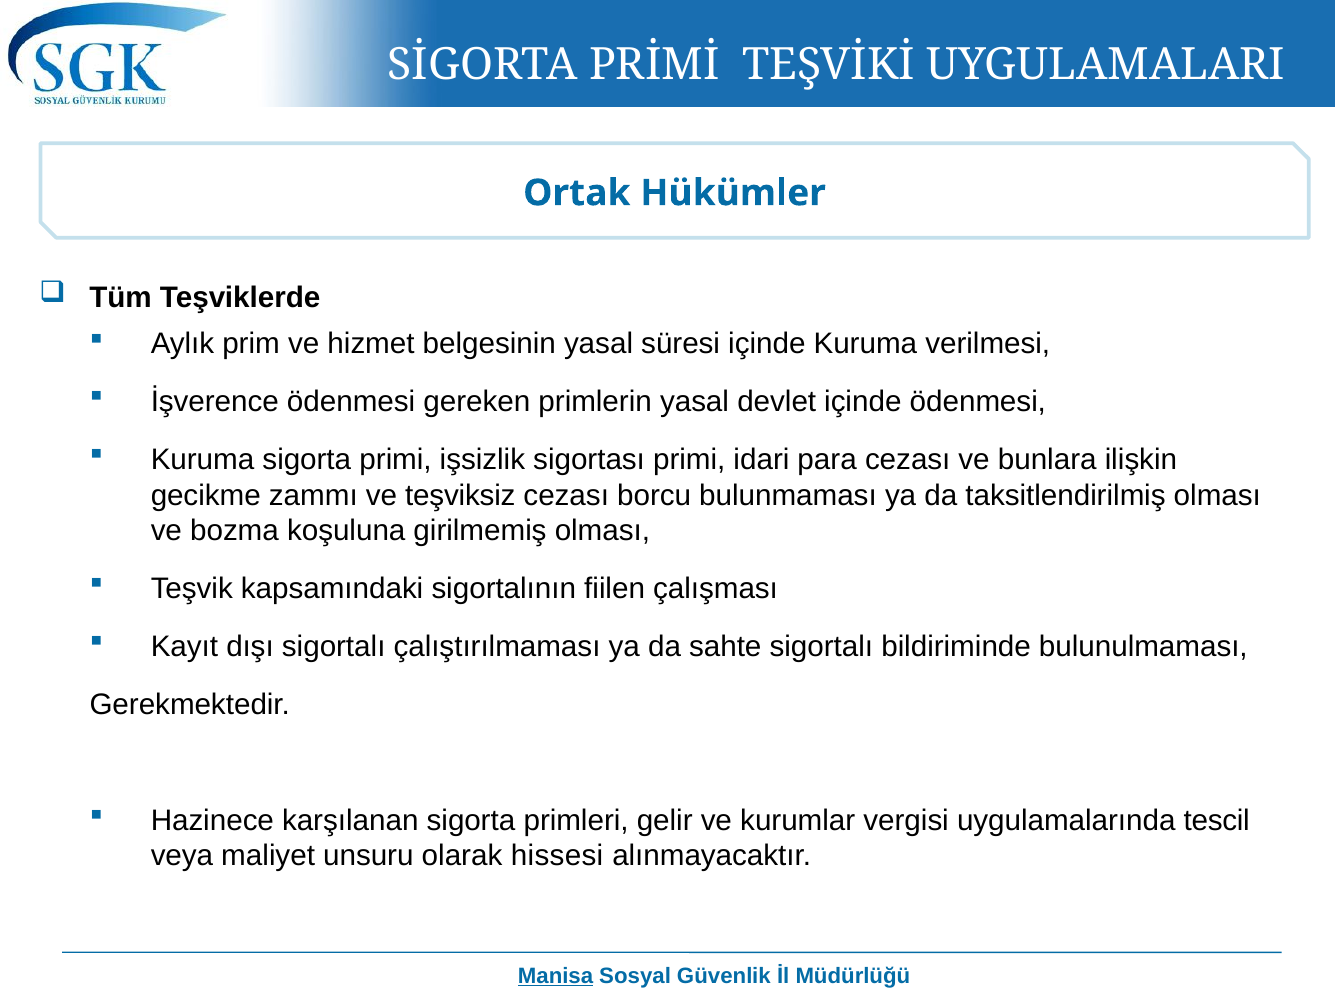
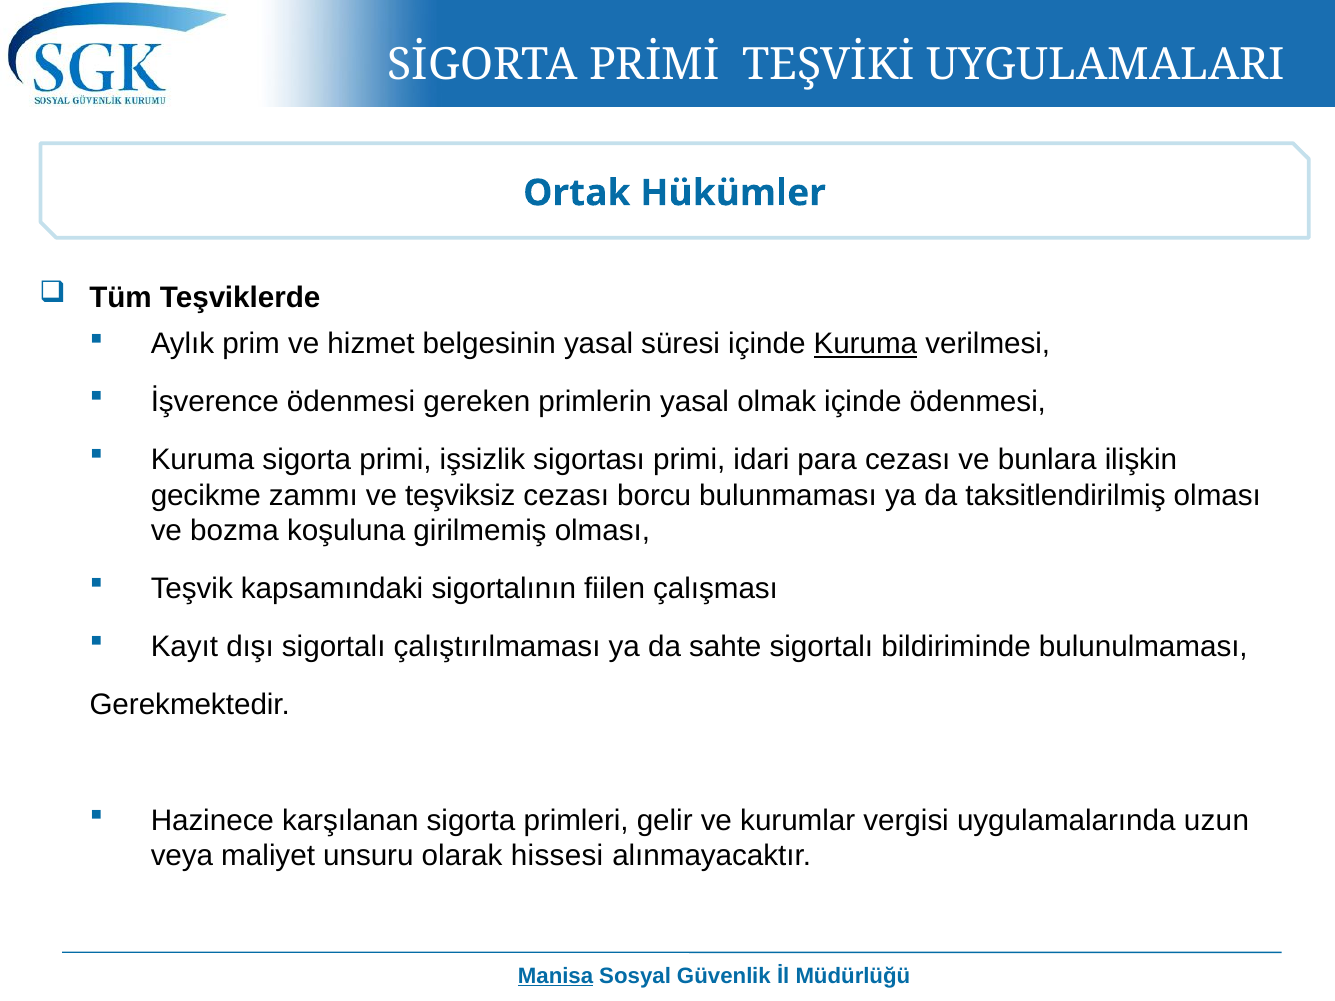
Kuruma underline: none -> present (865, 344)
devlet: devlet -> olmak (777, 402)
tescil: tescil -> uzun (1216, 820)
